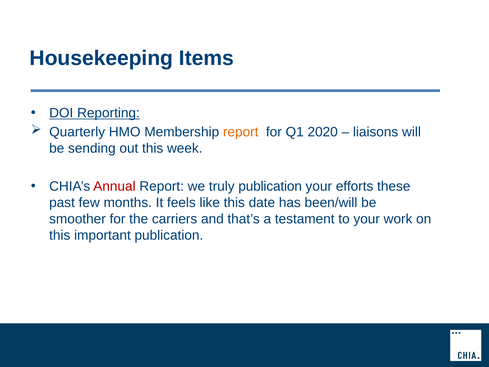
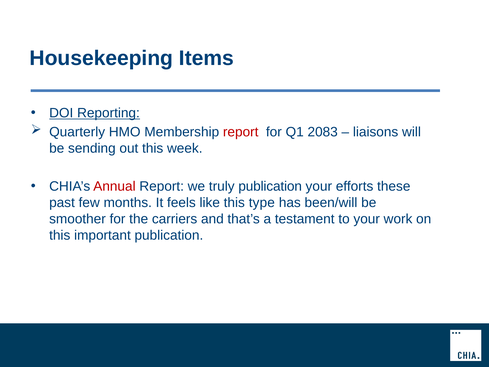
report colour: orange -> red (241, 132)
2020: 2020 -> 2083 (323, 132)
date: date -> type (262, 203)
